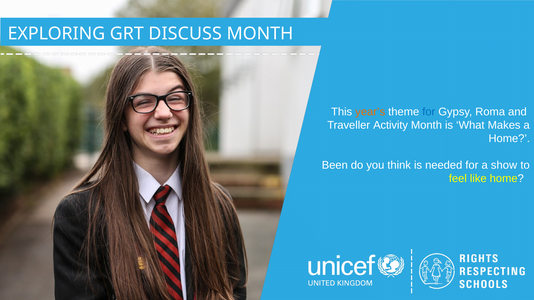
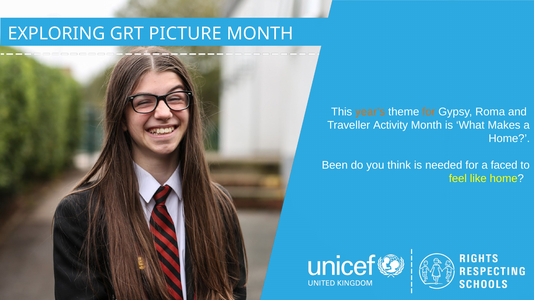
DISCUSS: DISCUSS -> PICTURE (185, 34)
for colour: blue -> orange (429, 112)
show: show -> faced (504, 165)
